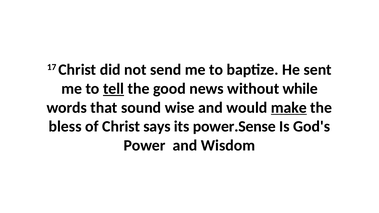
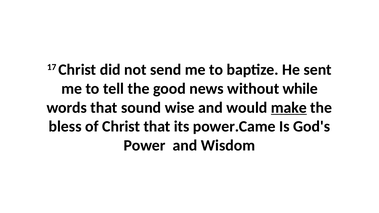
tell underline: present -> none (114, 89)
Christ says: says -> that (157, 127)
power.Sense: power.Sense -> power.Came (234, 127)
